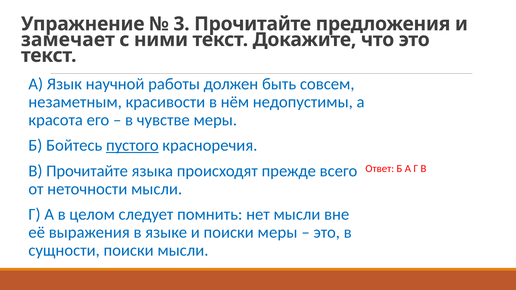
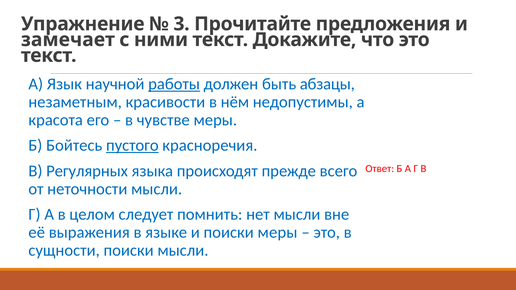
работы underline: none -> present (174, 84)
совсем: совсем -> абзацы (327, 84)
В Прочитайте: Прочитайте -> Регулярных (87, 171)
